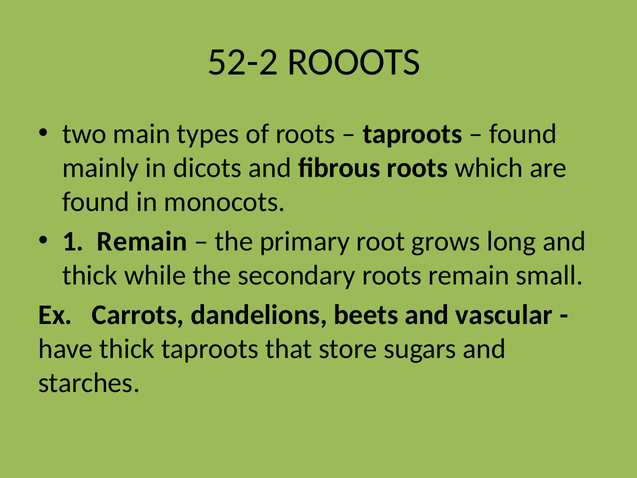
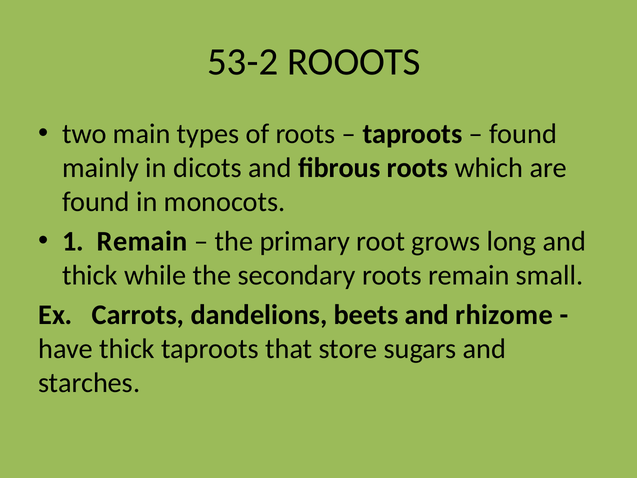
52-2: 52-2 -> 53-2 (243, 62)
vascular: vascular -> rhizome (504, 315)
